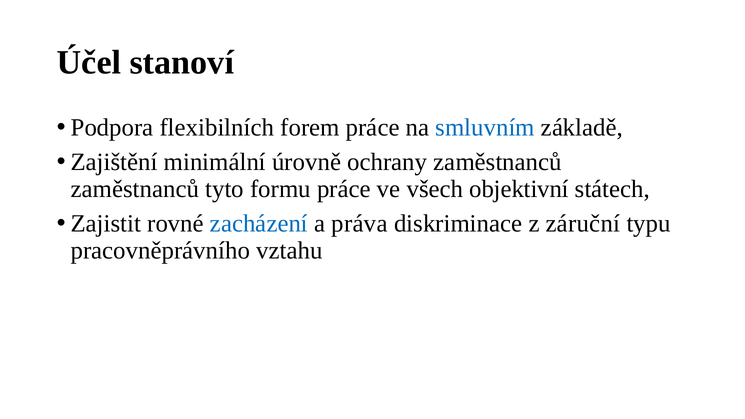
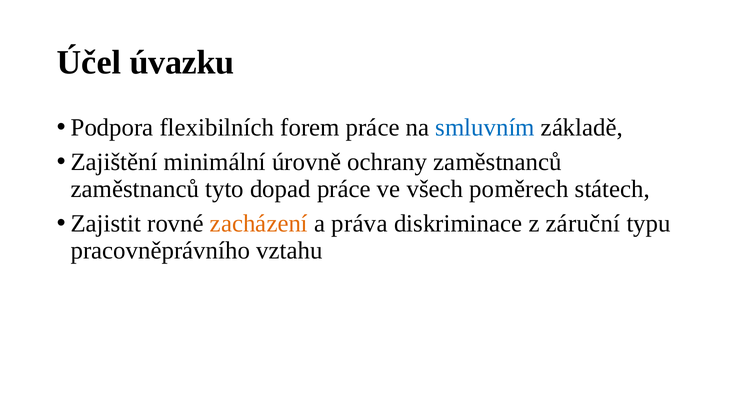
stanoví: stanoví -> úvazku (182, 63)
formu: formu -> dopad (280, 189)
objektivní: objektivní -> poměrech (519, 189)
zacházení colour: blue -> orange (259, 224)
